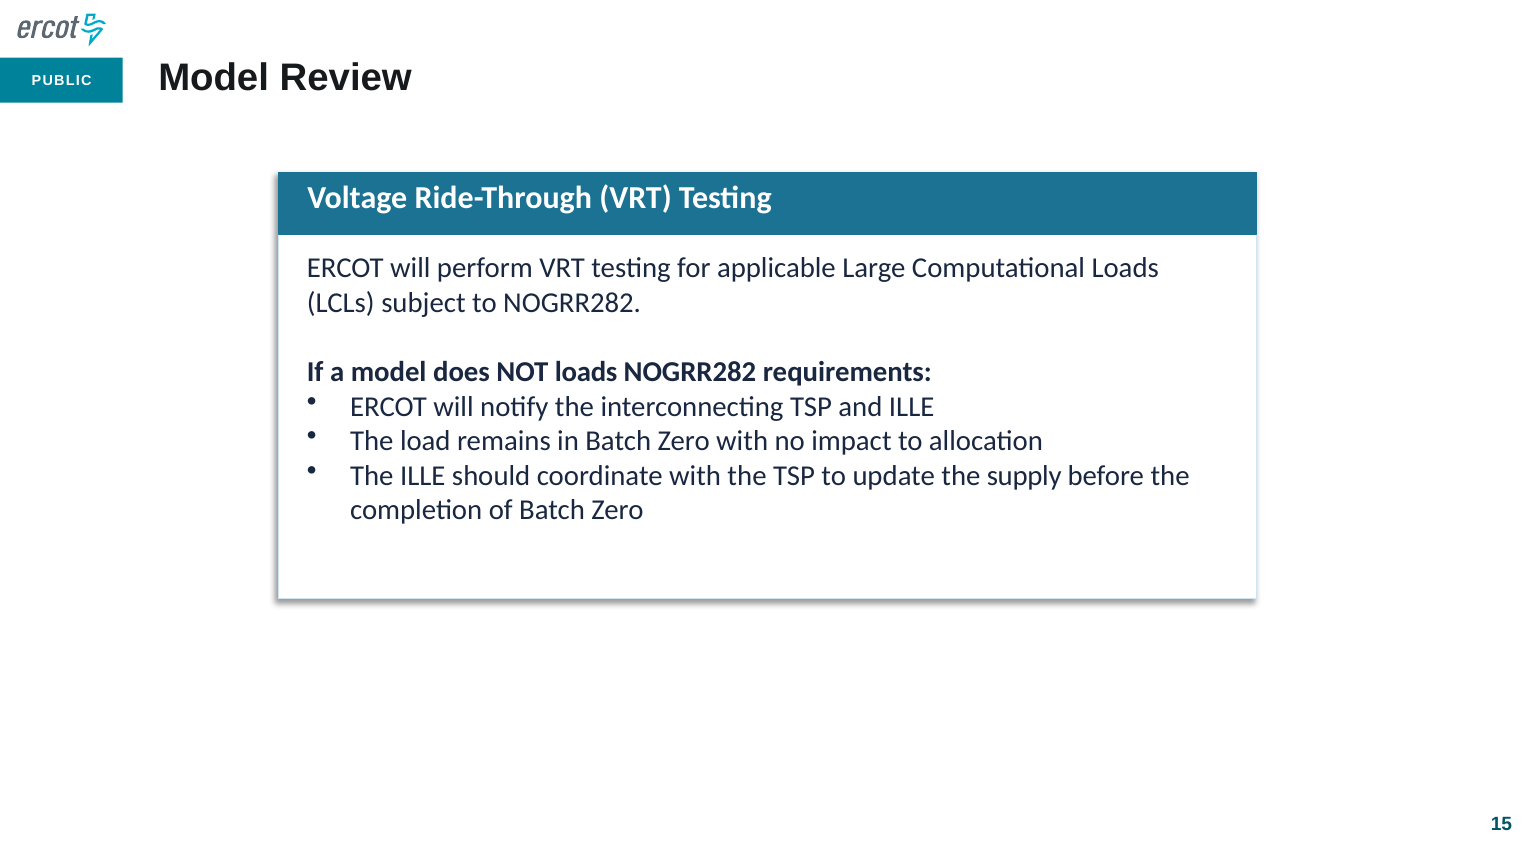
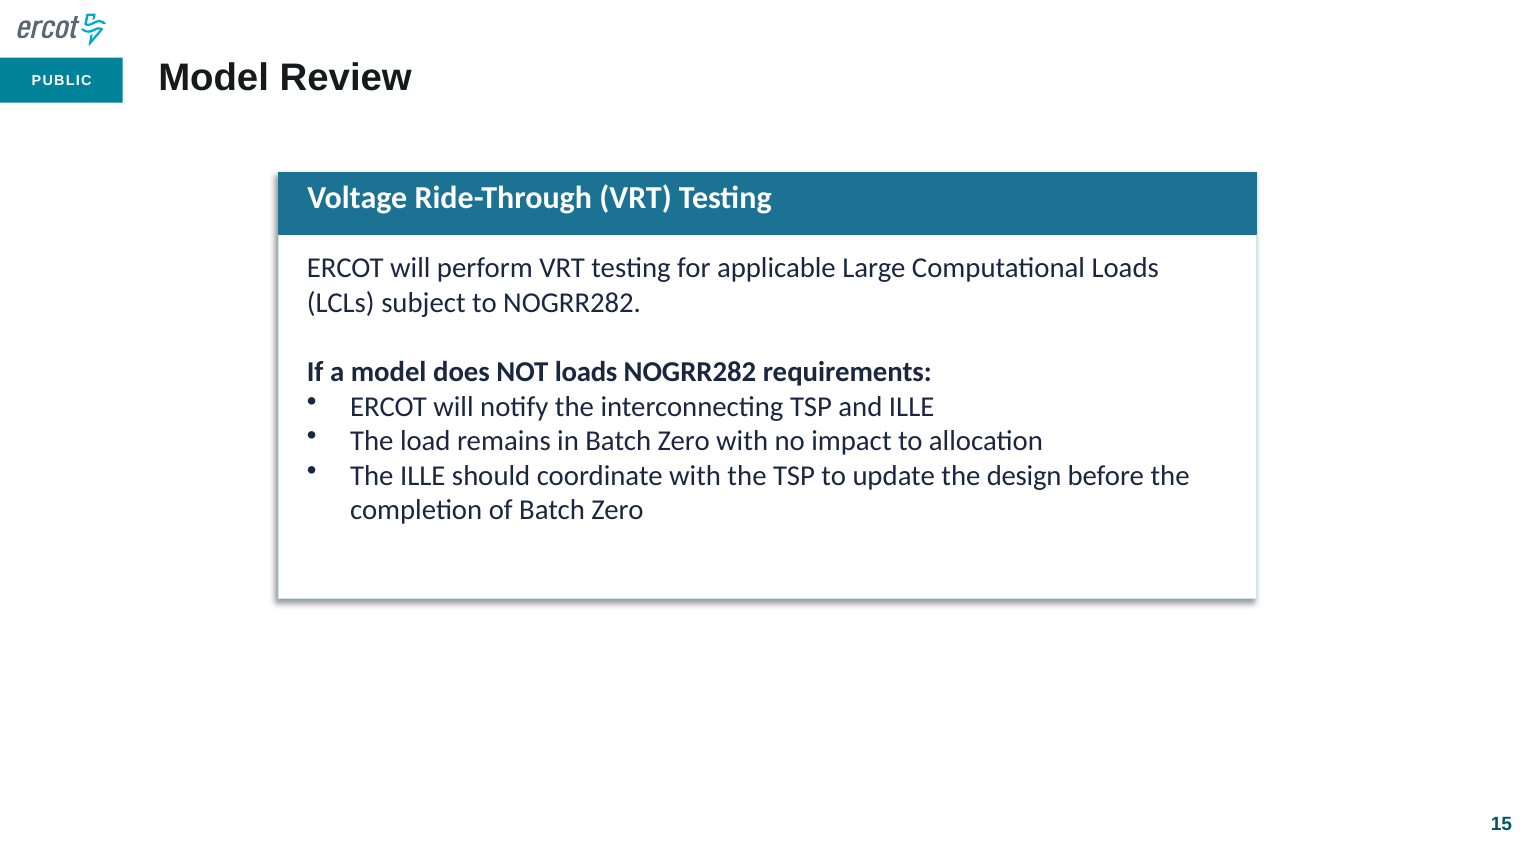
supply: supply -> design (1024, 476)
